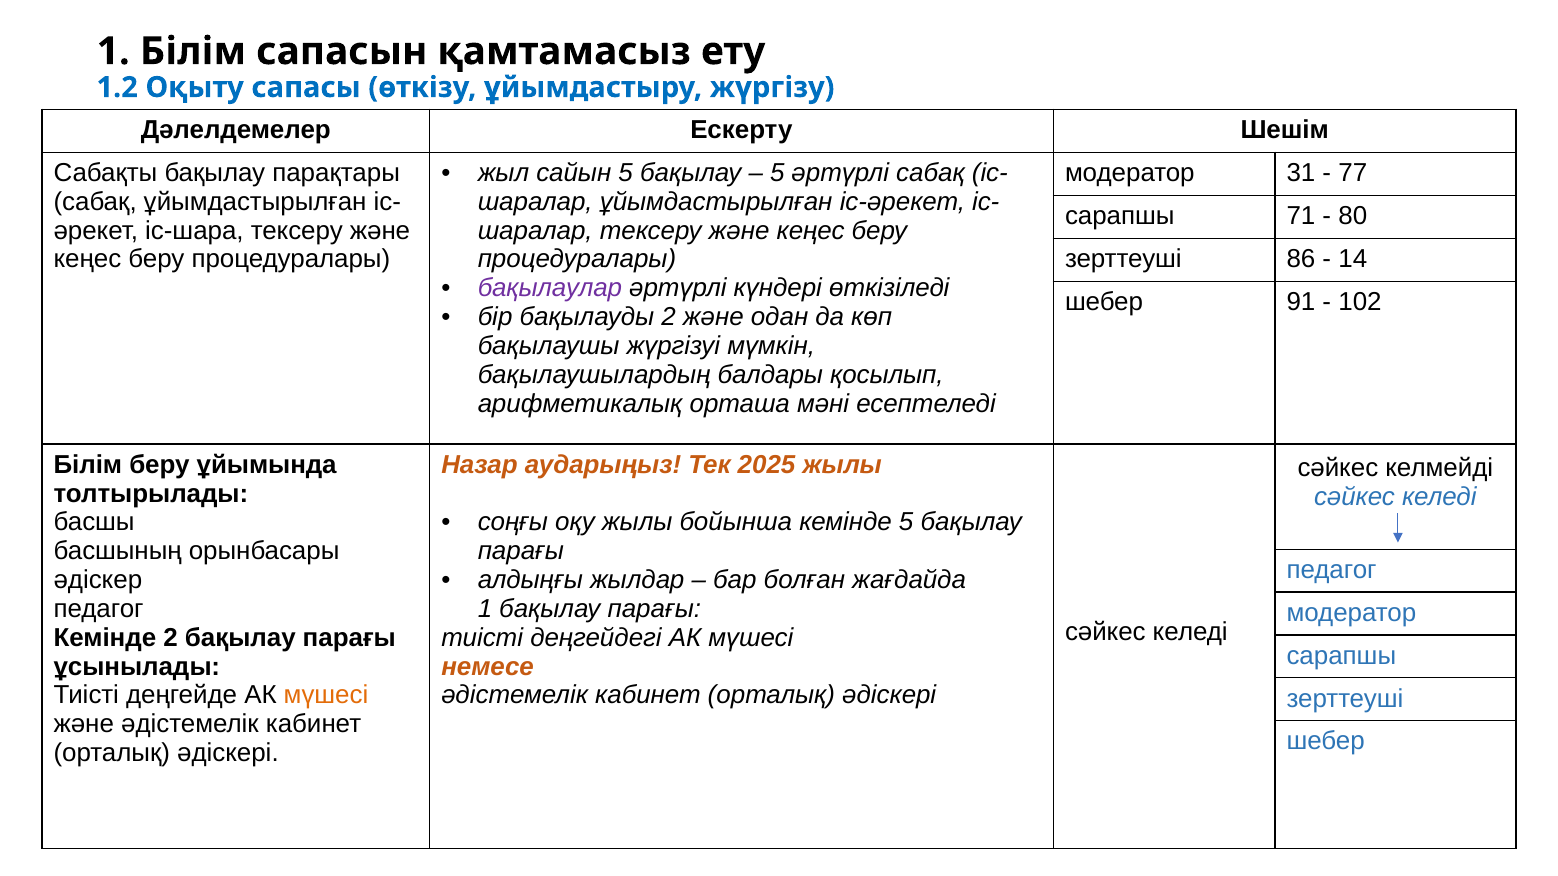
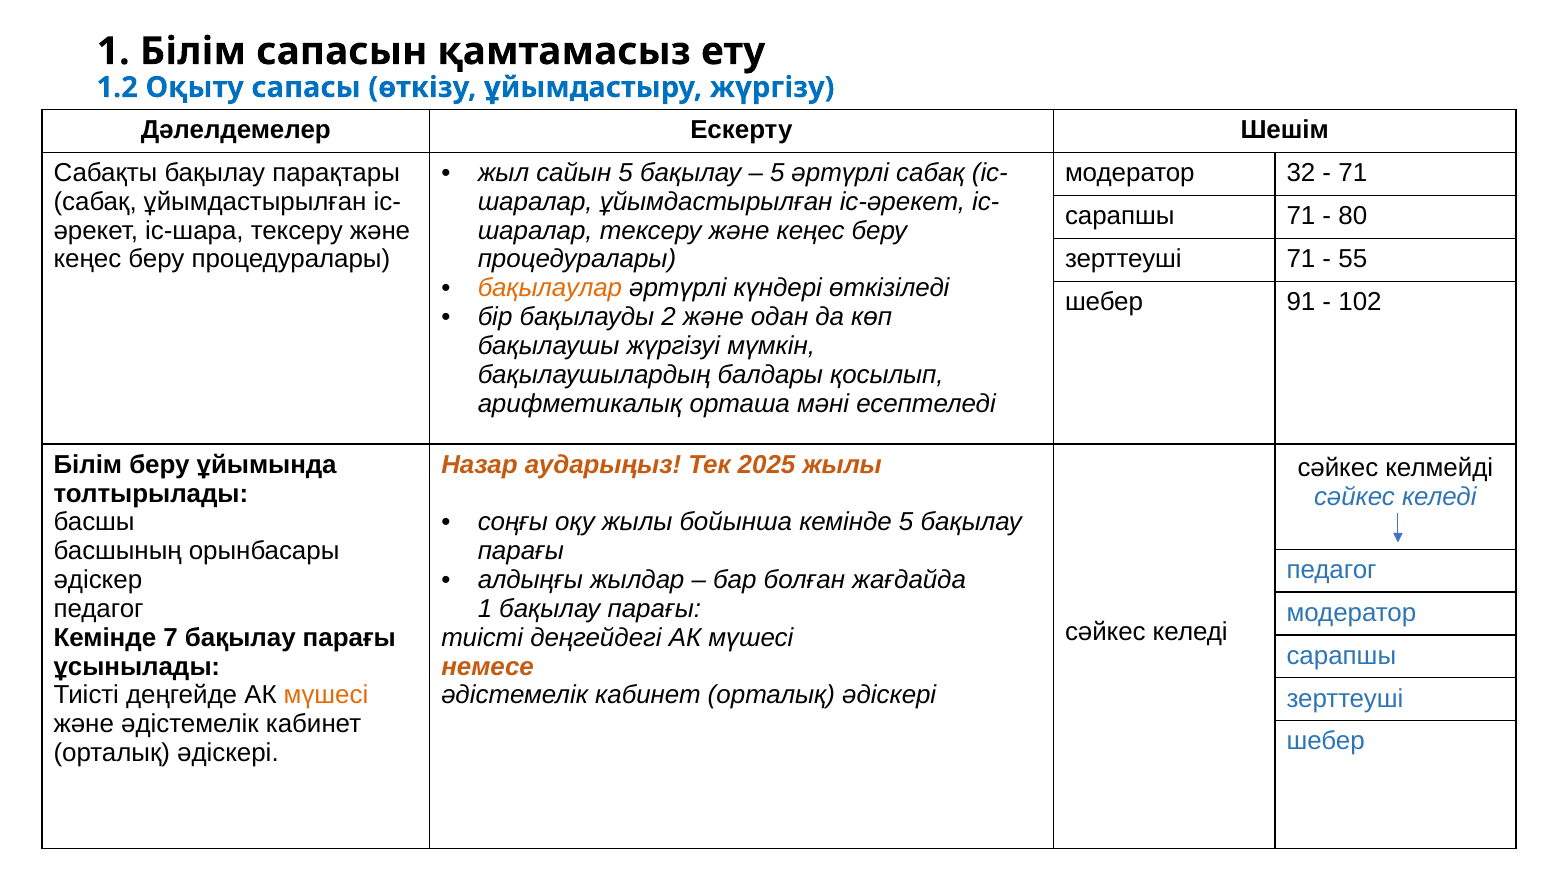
31: 31 -> 32 (1301, 173)
77: 77 -> 71 (1353, 173)
зерттеуші 86: 86 -> 71 (1301, 259)
14: 14 -> 55 (1353, 259)
бақылаулар colour: purple -> orange (550, 288)
Кемінде 2: 2 -> 7 (171, 638)
